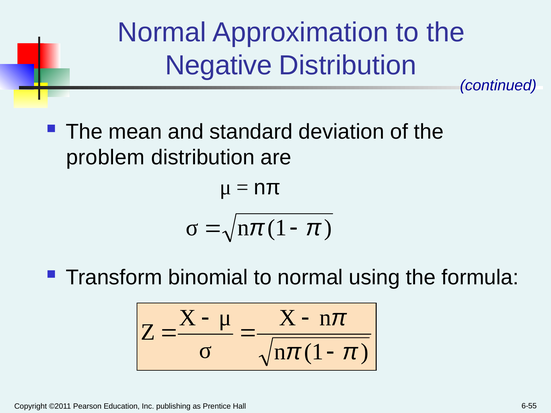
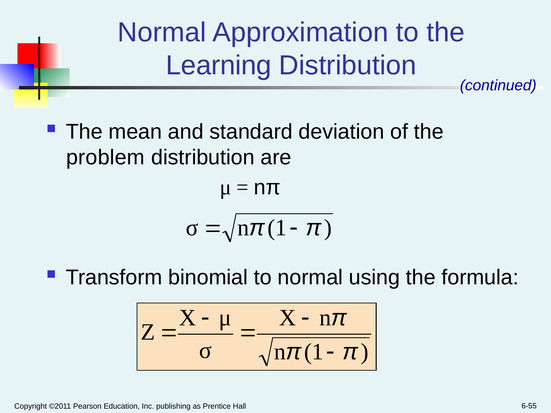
Negative: Negative -> Learning (219, 65)
